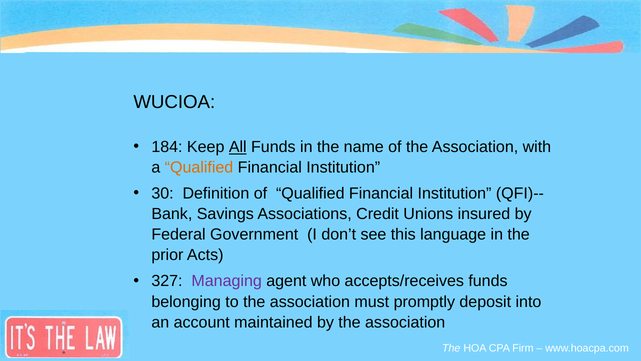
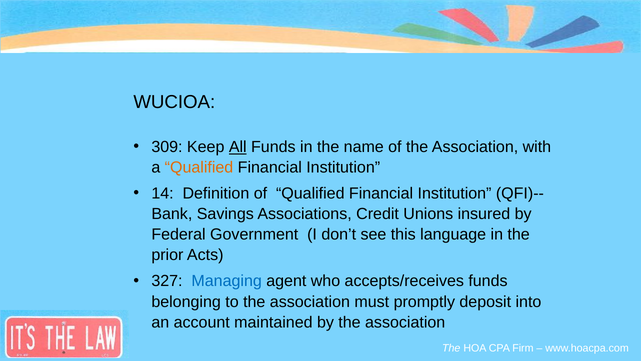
184: 184 -> 309 (167, 147)
30: 30 -> 14 (163, 193)
Managing colour: purple -> blue (227, 281)
